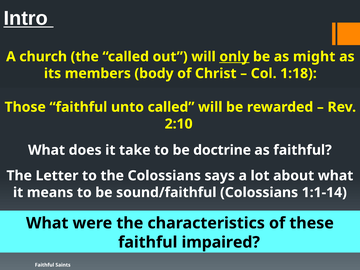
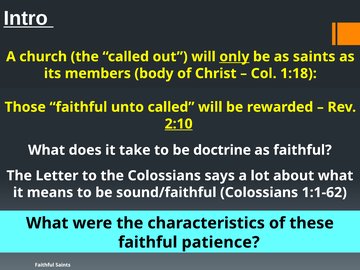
as might: might -> saints (314, 57)
2:10 underline: none -> present (179, 124)
1:1-14: 1:1-14 -> 1:1-62 (324, 193)
impaired: impaired -> patience (221, 242)
